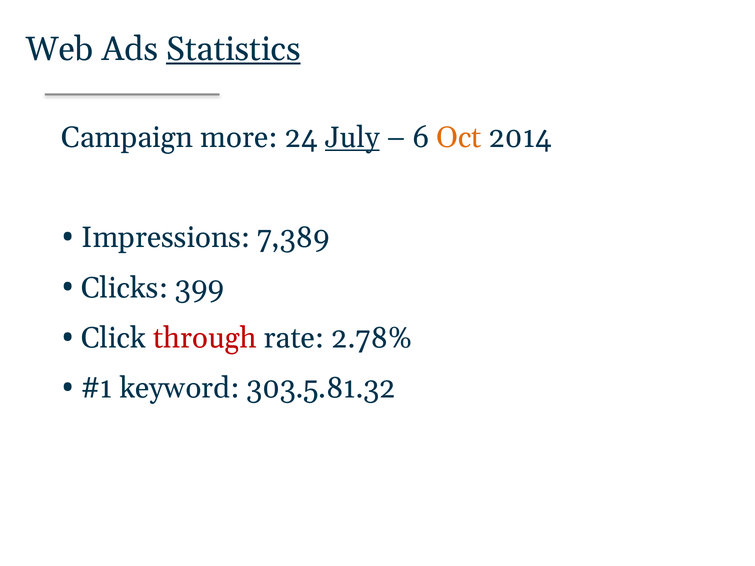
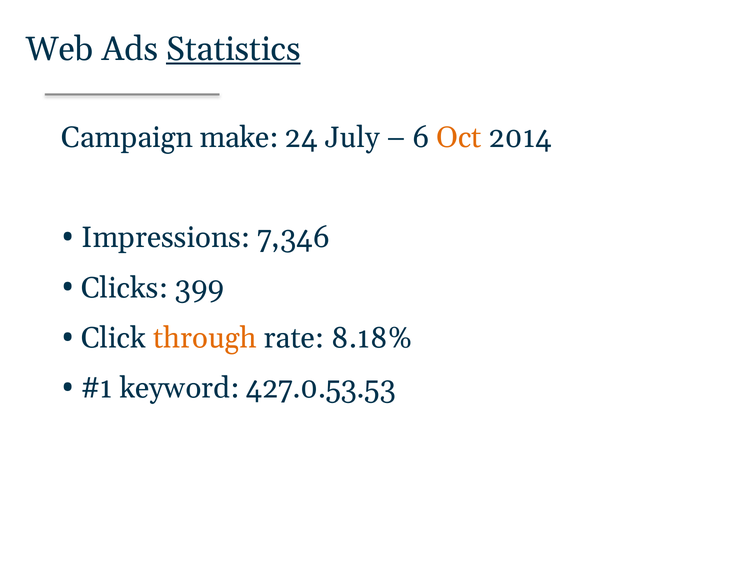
more: more -> make (239, 138)
July underline: present -> none (352, 138)
7,389: 7,389 -> 7,346 (293, 238)
through colour: red -> orange (205, 338)
2.78%: 2.78% -> 8.18% (372, 338)
303.5.81.32: 303.5.81.32 -> 427.0.53.53 (321, 388)
